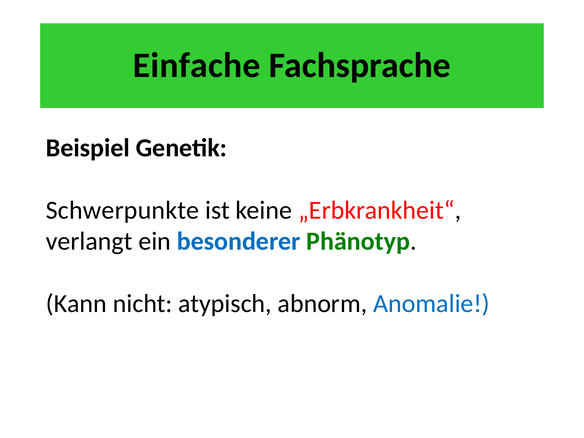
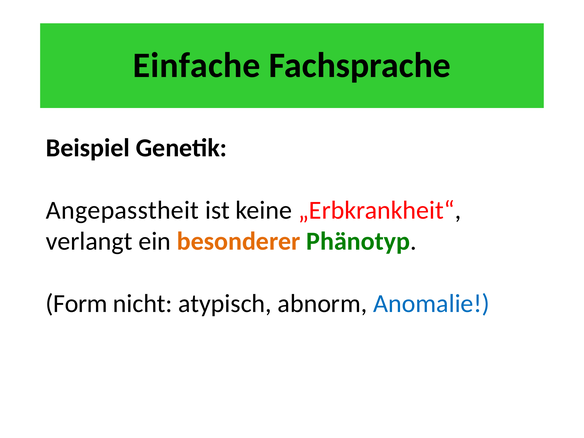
Schwerpunkte: Schwerpunkte -> Angepasstheit (122, 210)
besonderer colour: blue -> orange (239, 241)
Kann: Kann -> Form (77, 304)
